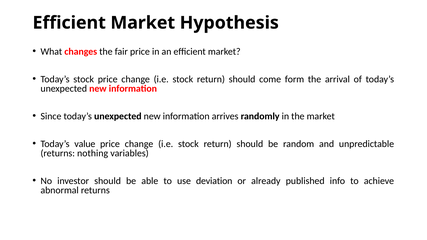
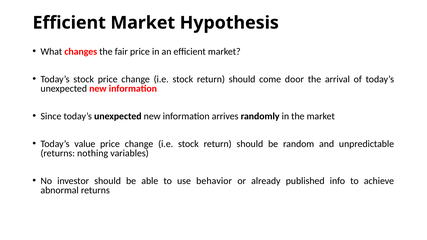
form: form -> door (294, 79)
deviation: deviation -> behavior (214, 181)
